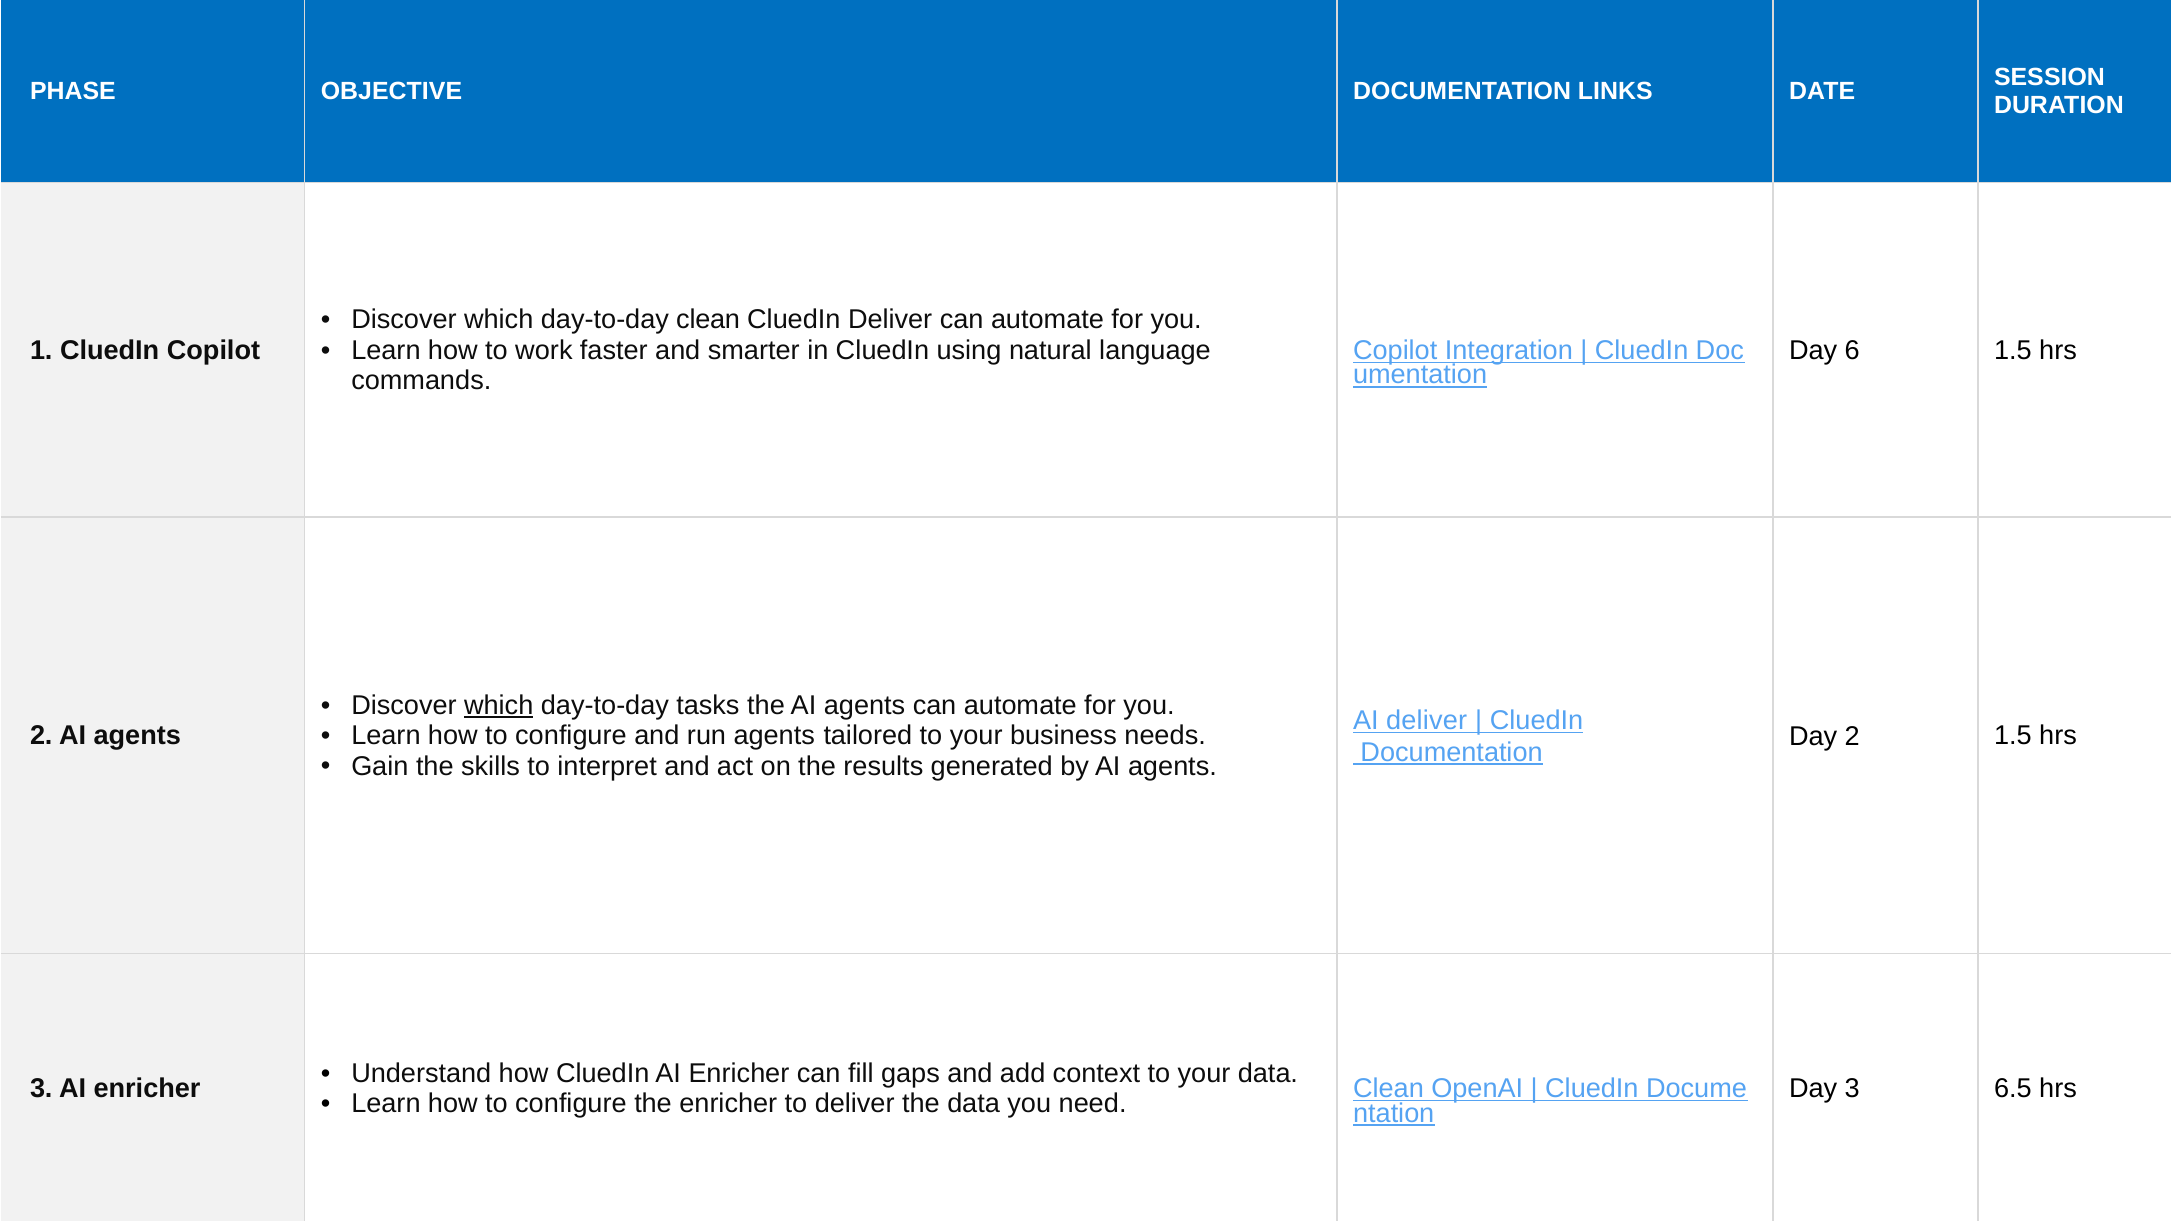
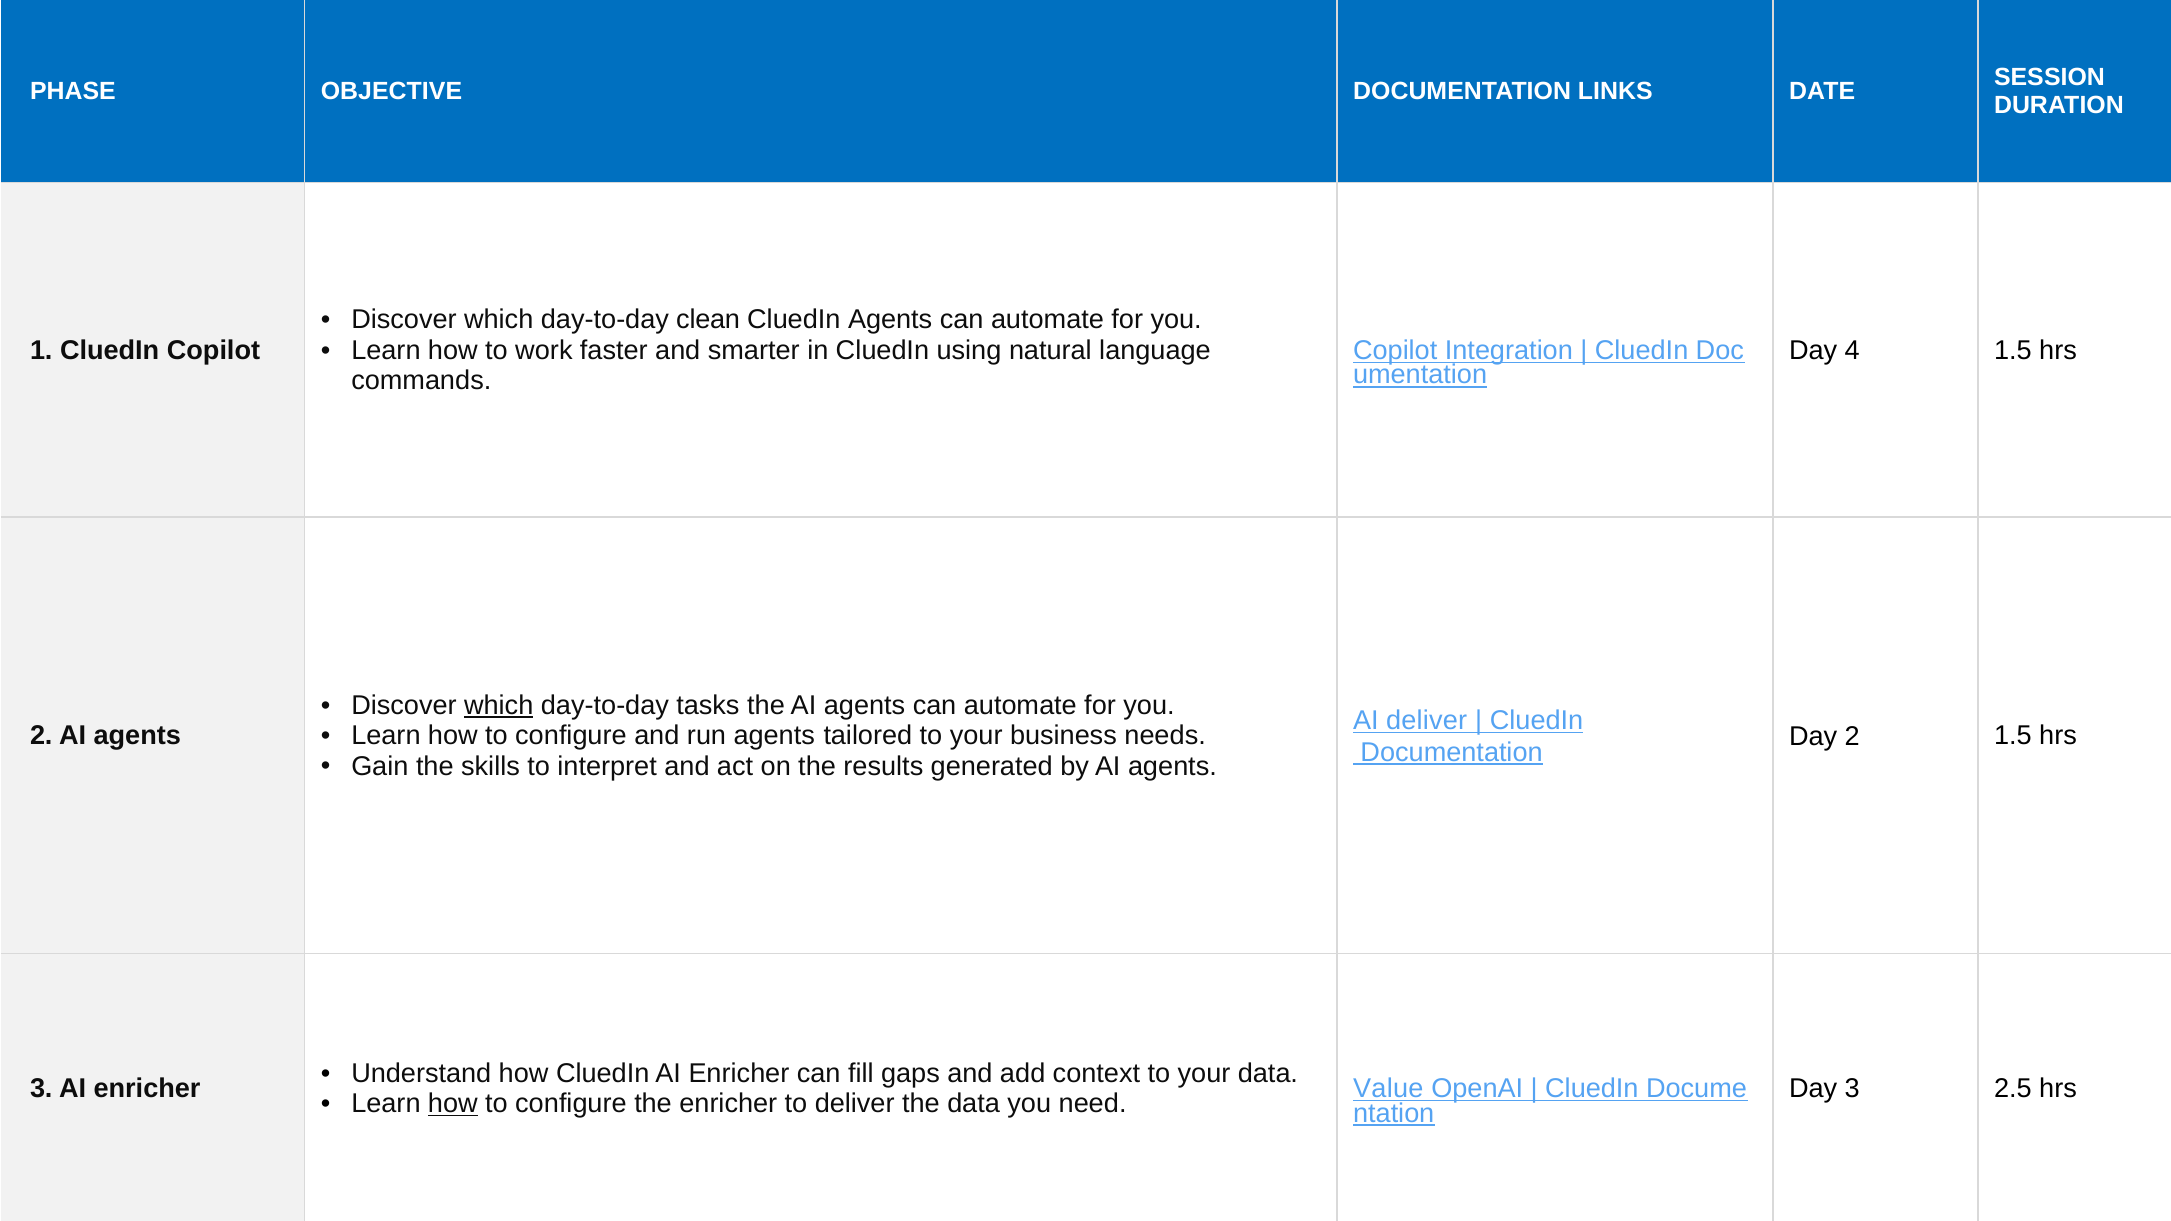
CluedIn Deliver: Deliver -> Agents (890, 320)
6: 6 -> 4 (1852, 350)
Clean: Clean -> Value (1388, 1089)
6.5: 6.5 -> 2.5 (2013, 1089)
how underline: none -> present (453, 1104)
